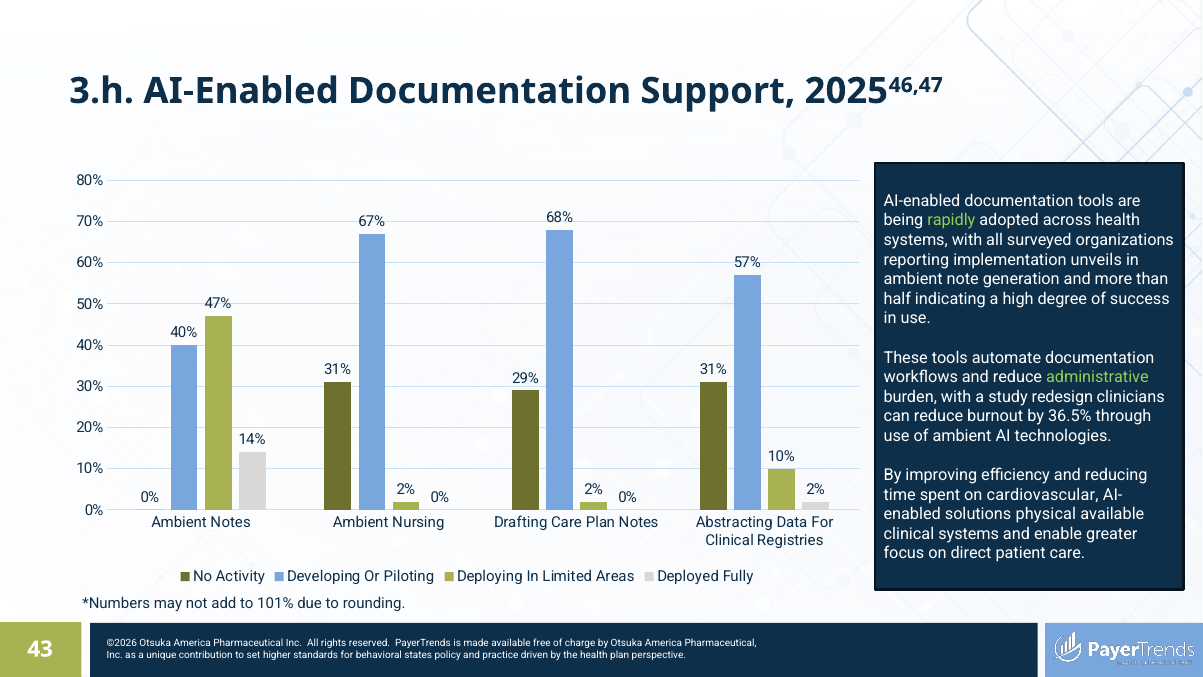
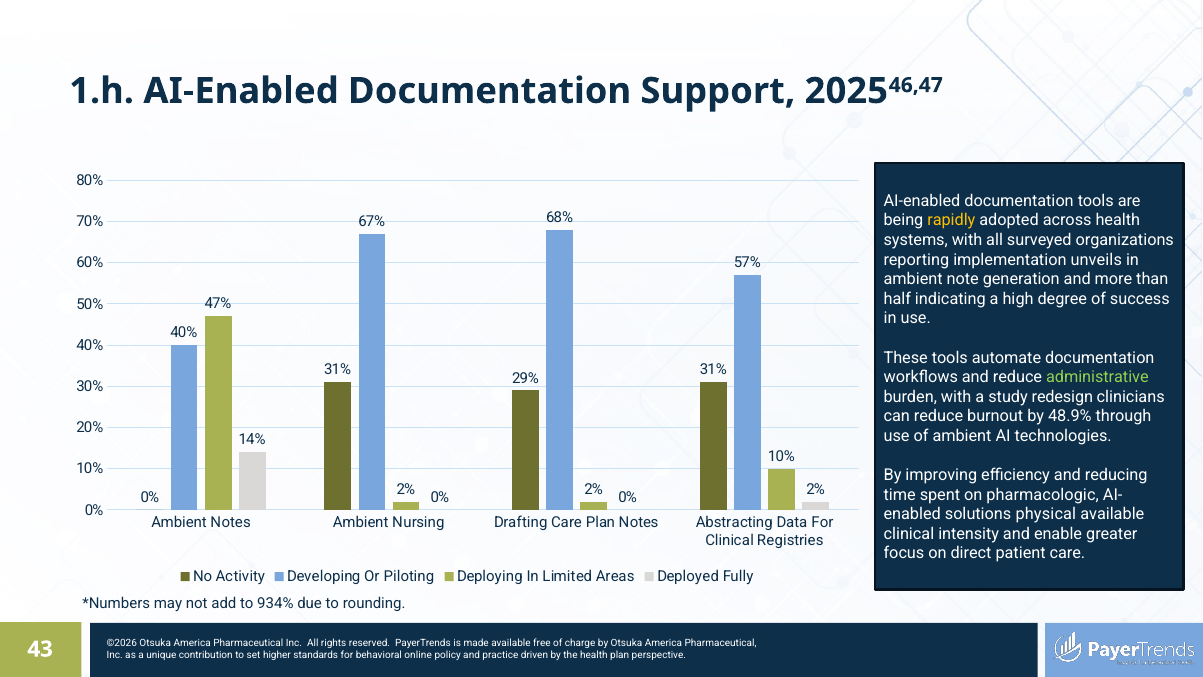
3.h: 3.h -> 1.h (102, 91)
rapidly colour: light green -> yellow (951, 220)
36.5%: 36.5% -> 48.9% (1070, 416)
cardiovascular: cardiovascular -> pharmacologic (1043, 494)
clinical systems: systems -> intensity (969, 534)
101%: 101% -> 934% (275, 604)
states: states -> online (418, 655)
